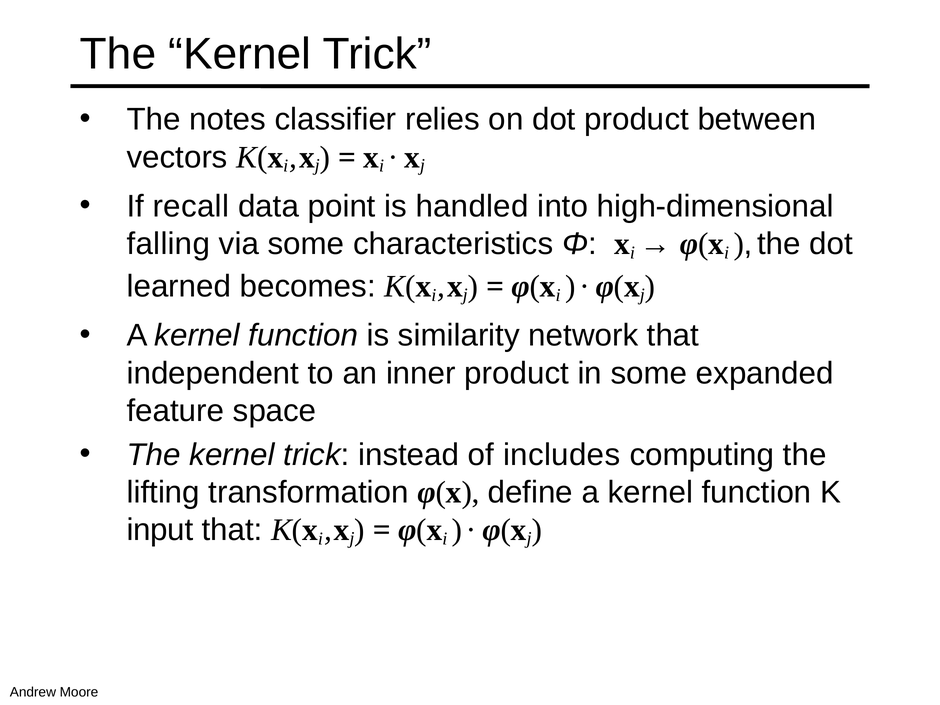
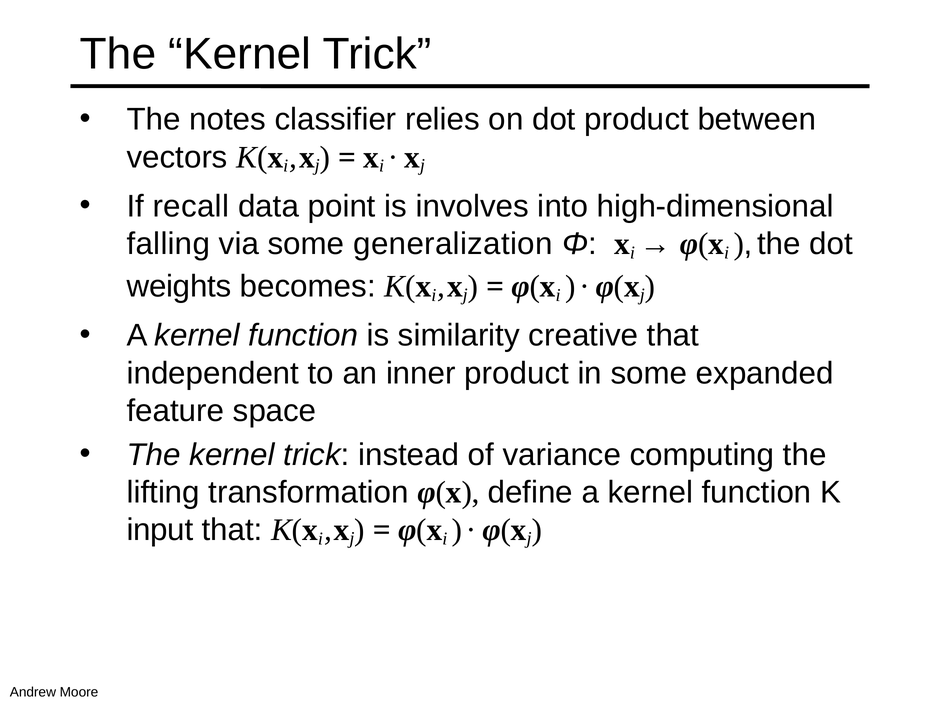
handled: handled -> involves (472, 206)
characteristics: characteristics -> generalization (453, 244)
learned: learned -> weights (179, 287)
network: network -> creative (583, 336)
includes: includes -> variance (562, 455)
